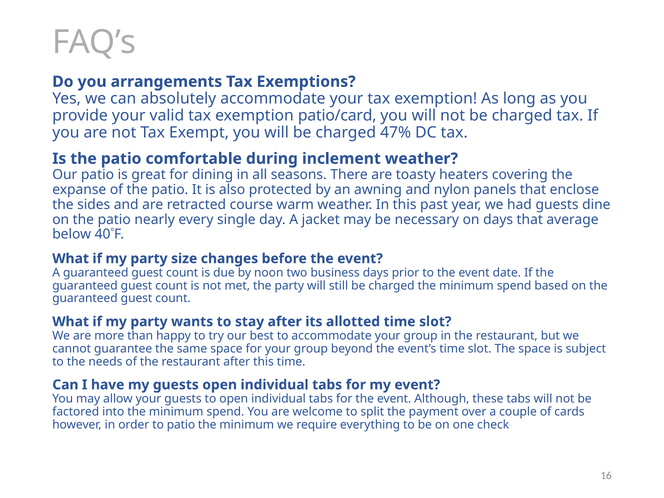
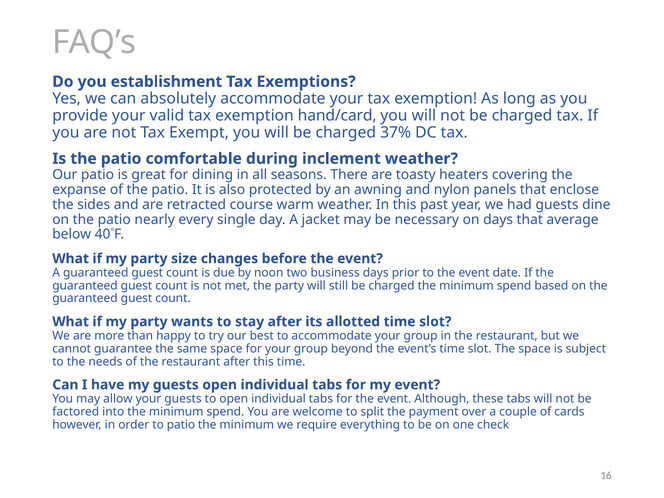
arrangements: arrangements -> establishment (166, 82)
patio/card: patio/card -> hand/card (337, 116)
47%: 47% -> 37% (396, 132)
